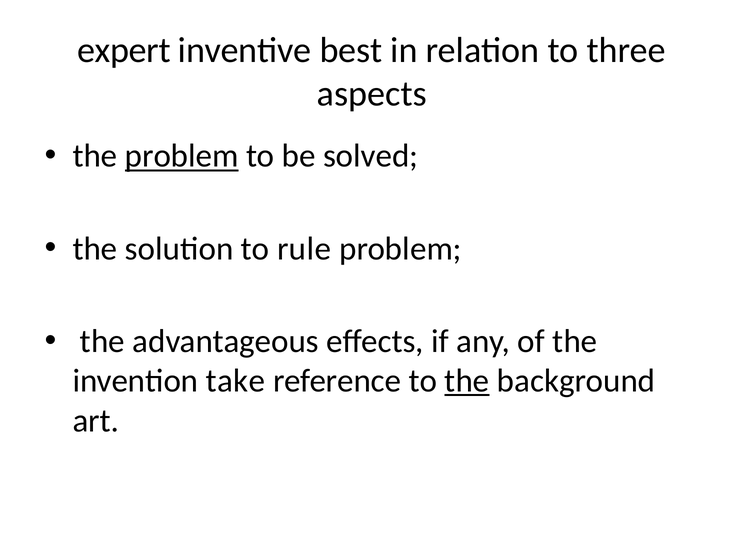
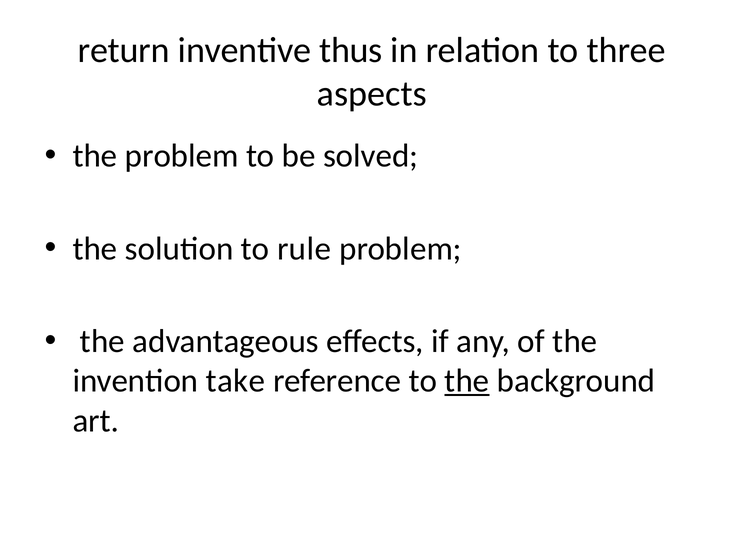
expert: expert -> return (124, 50)
best: best -> thus (351, 50)
problem underline: present -> none (182, 156)
